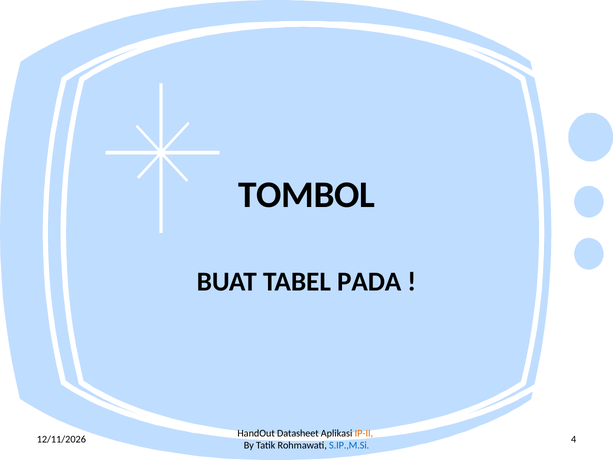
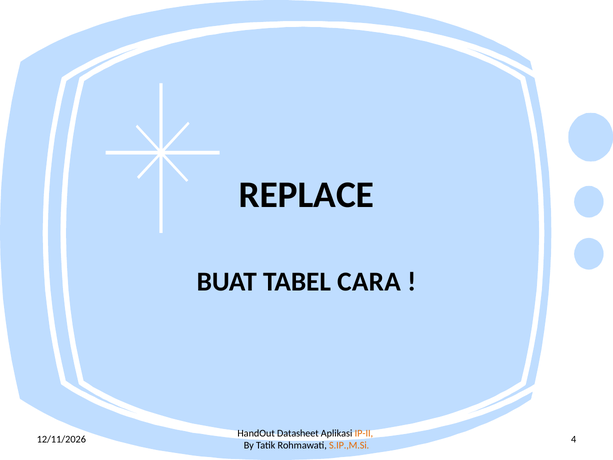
TOMBOL: TOMBOL -> REPLACE (306, 195)
PADA: PADA -> CARA (369, 282)
S.IP.,M.Si colour: blue -> orange (349, 445)
